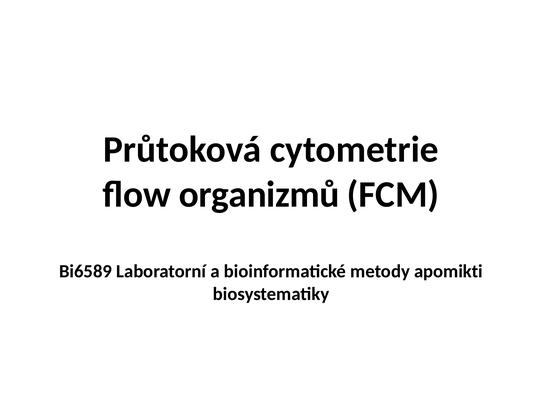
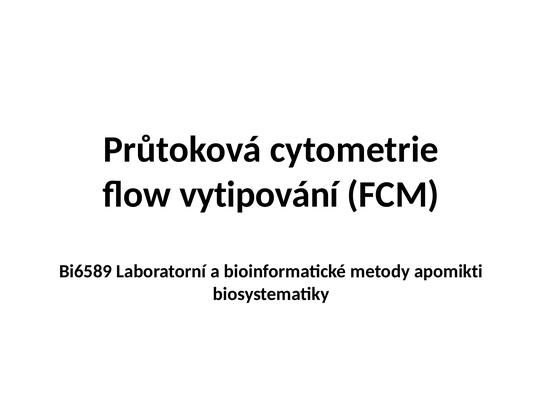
organizmů: organizmů -> vytipování (259, 194)
